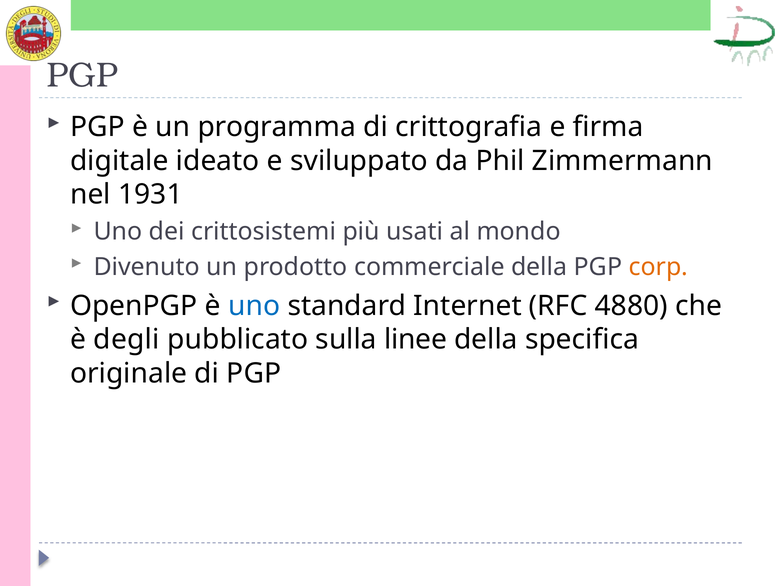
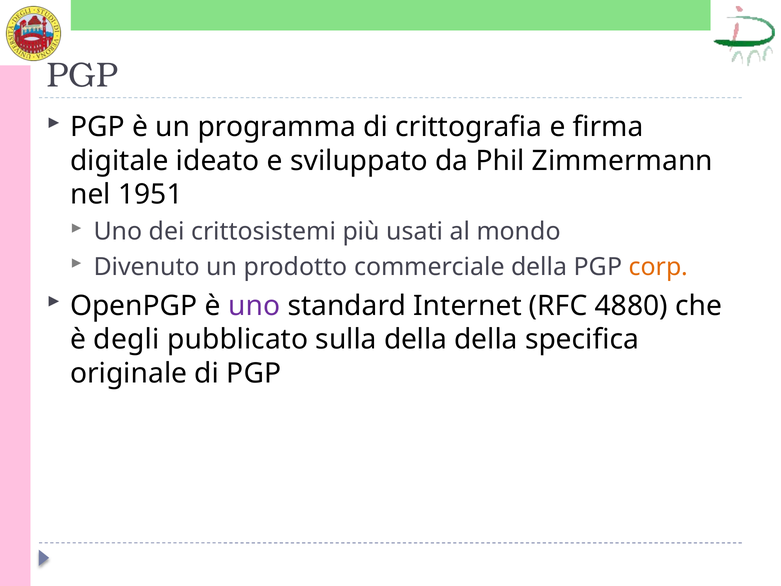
1931: 1931 -> 1951 (150, 195)
uno colour: blue -> purple (254, 306)
sulla linee: linee -> della (416, 339)
